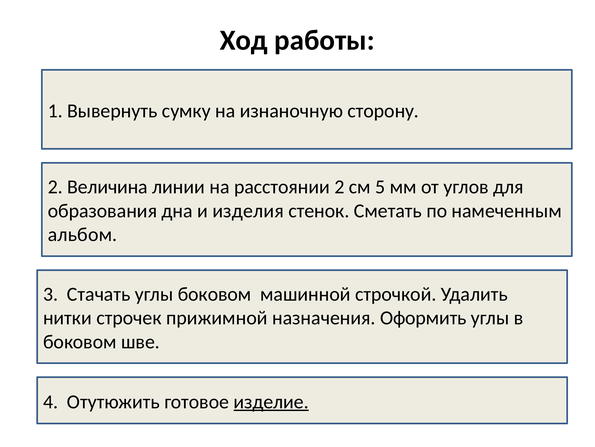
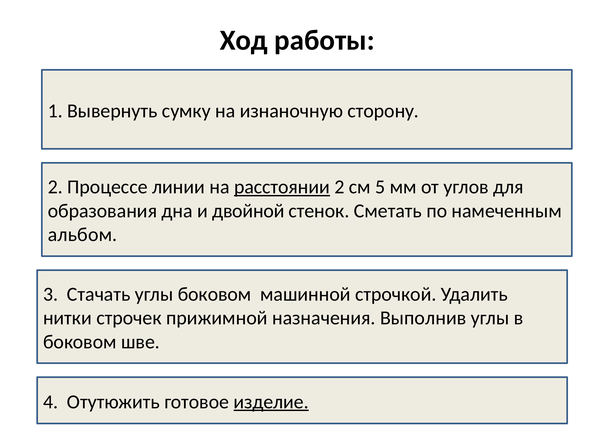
Величина: Величина -> Процессе (107, 187)
расстоянии underline: none -> present (282, 187)
изделия: изделия -> двойной (248, 211)
Оформить: Оформить -> Выполнив (423, 317)
